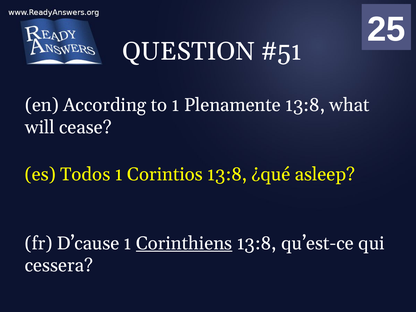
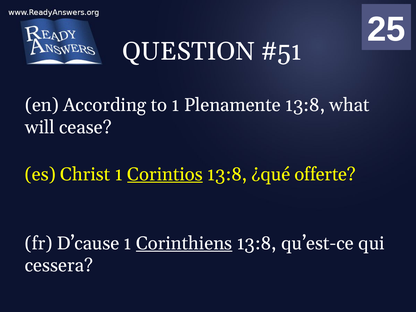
Todos: Todos -> Christ (85, 174)
Corintios underline: none -> present (165, 174)
asleep: asleep -> offerte (325, 174)
